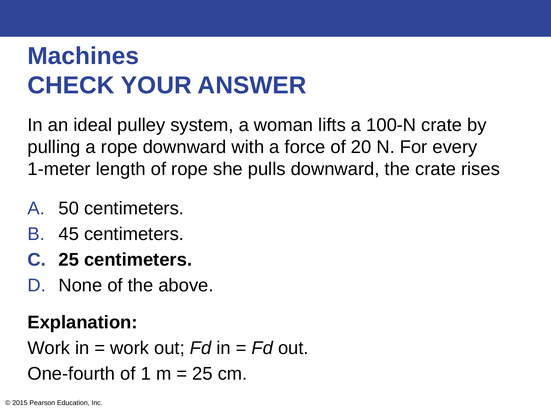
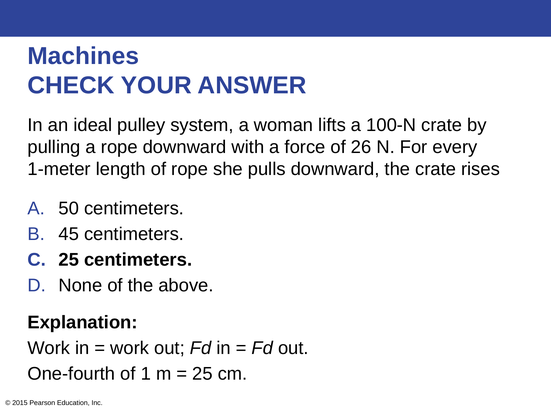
20: 20 -> 26 (361, 147)
